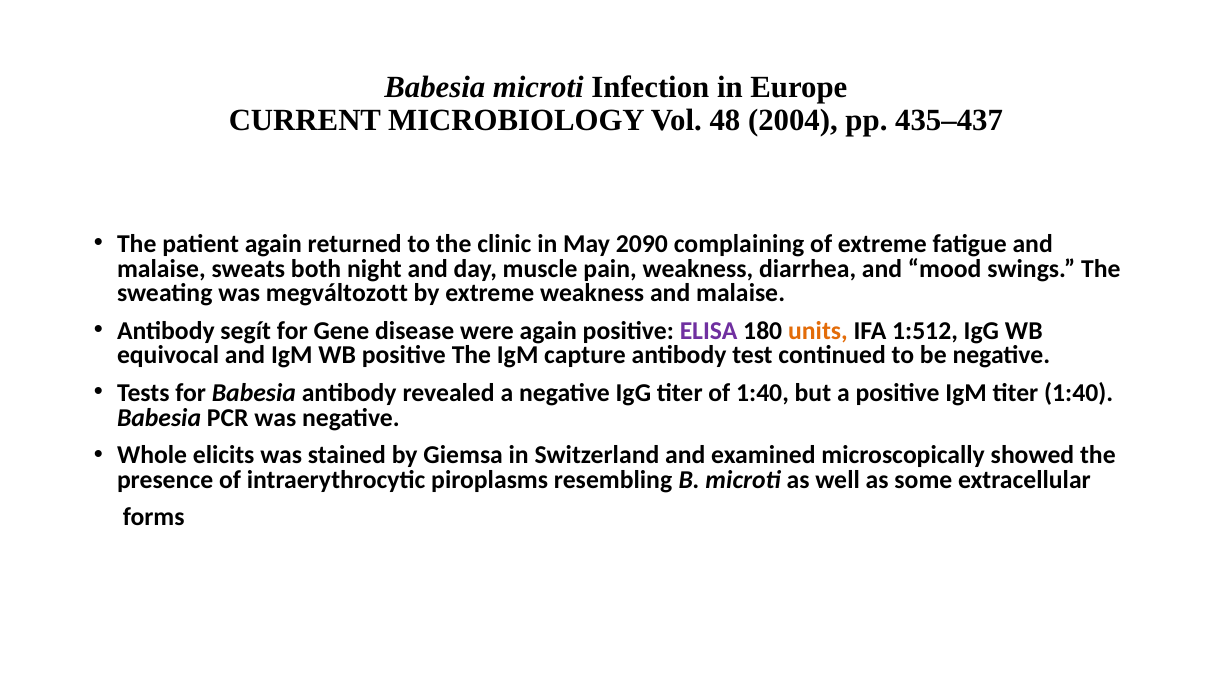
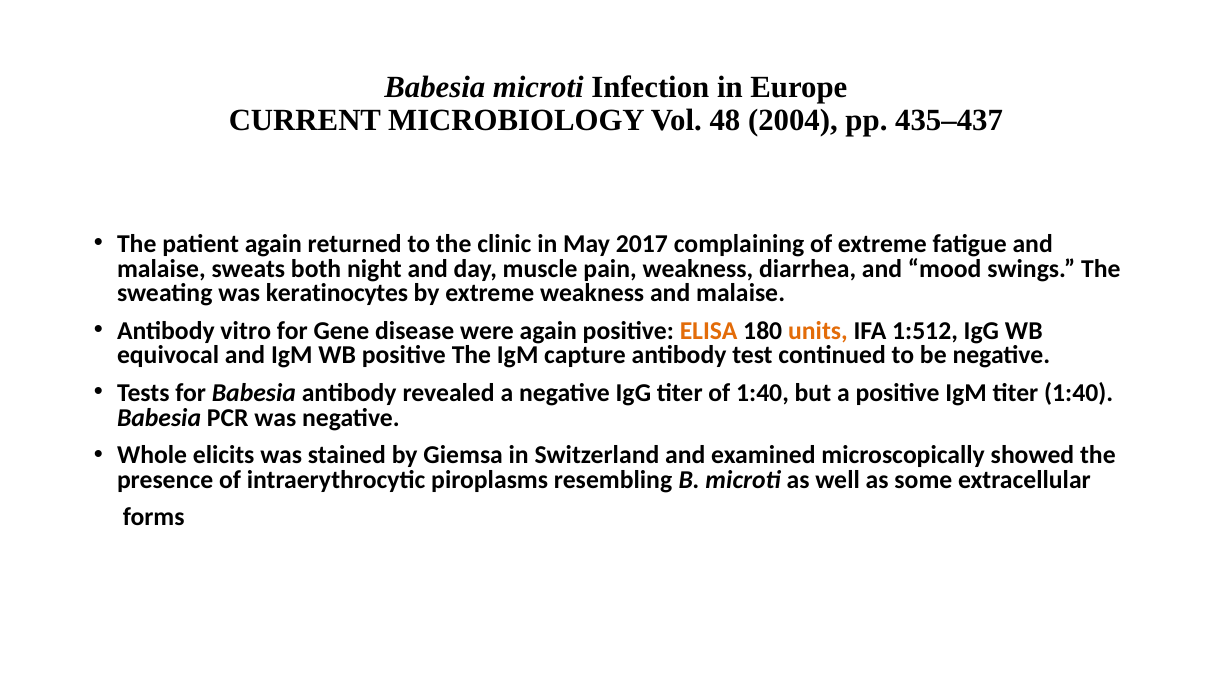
2090: 2090 -> 2017 (642, 244)
megváltozott: megváltozott -> keratinocytes (337, 293)
segít: segít -> vitro (246, 331)
ELISA colour: purple -> orange (709, 331)
